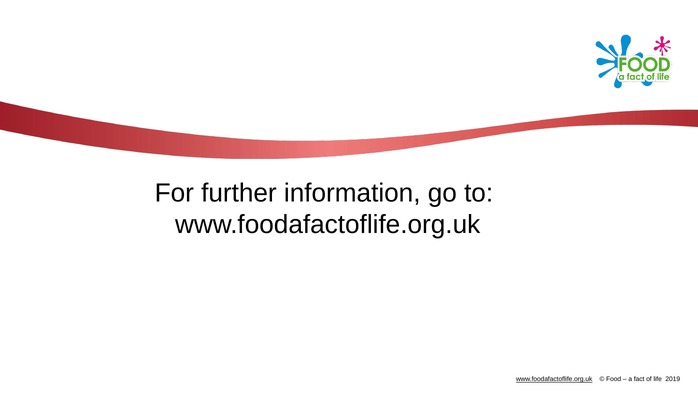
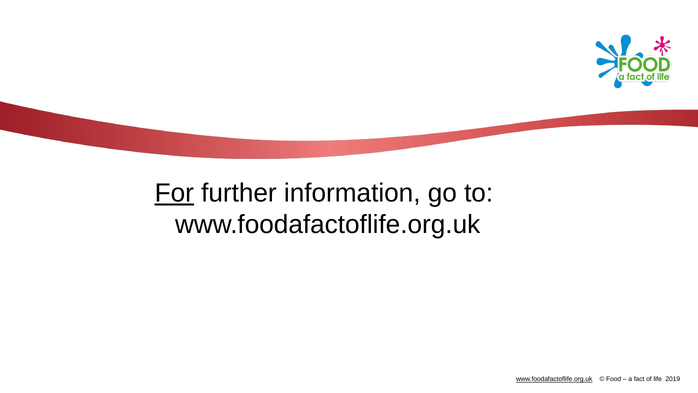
For underline: none -> present (174, 193)
